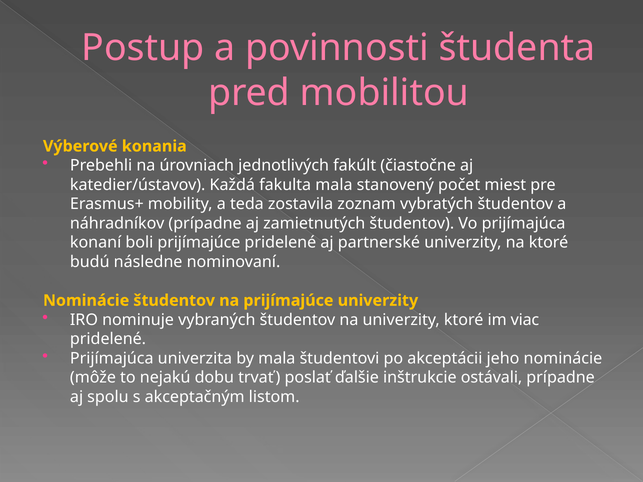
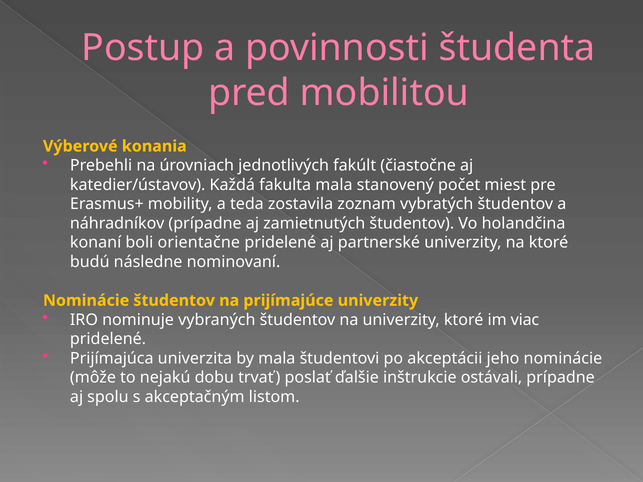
Vo prijímajúca: prijímajúca -> holandčina (524, 223)
boli prijímajúce: prijímajúce -> orientačne (199, 243)
